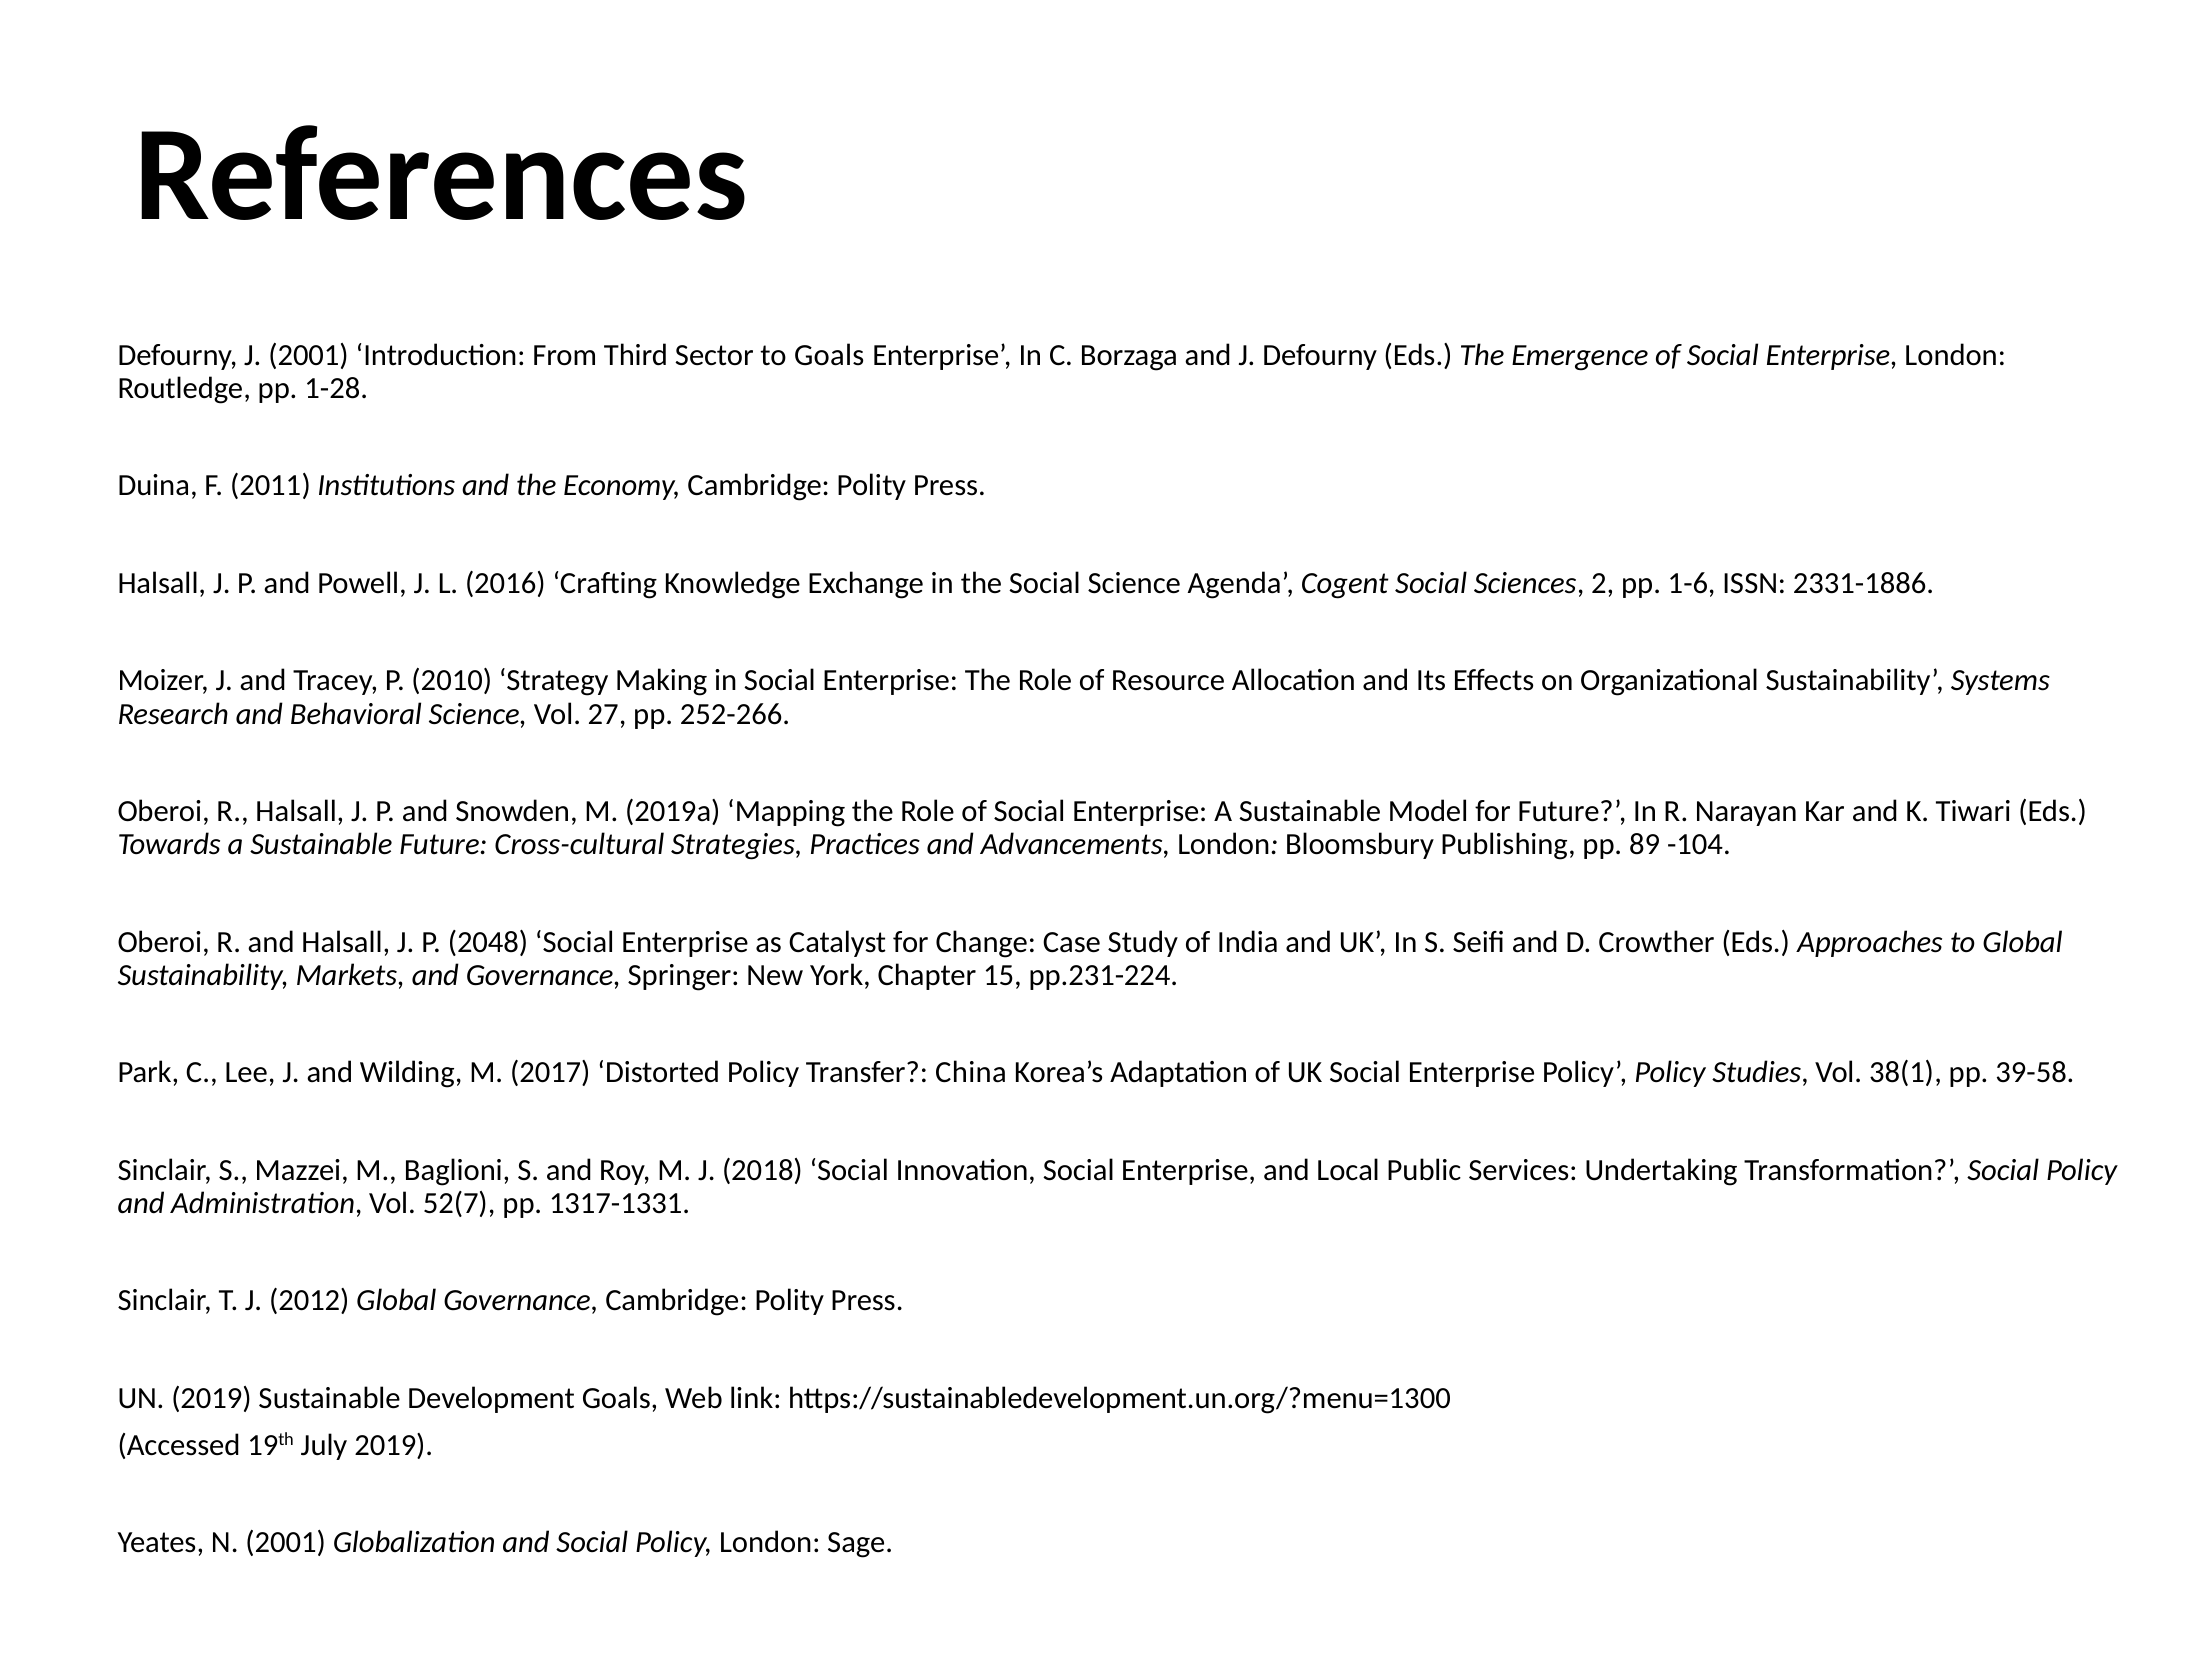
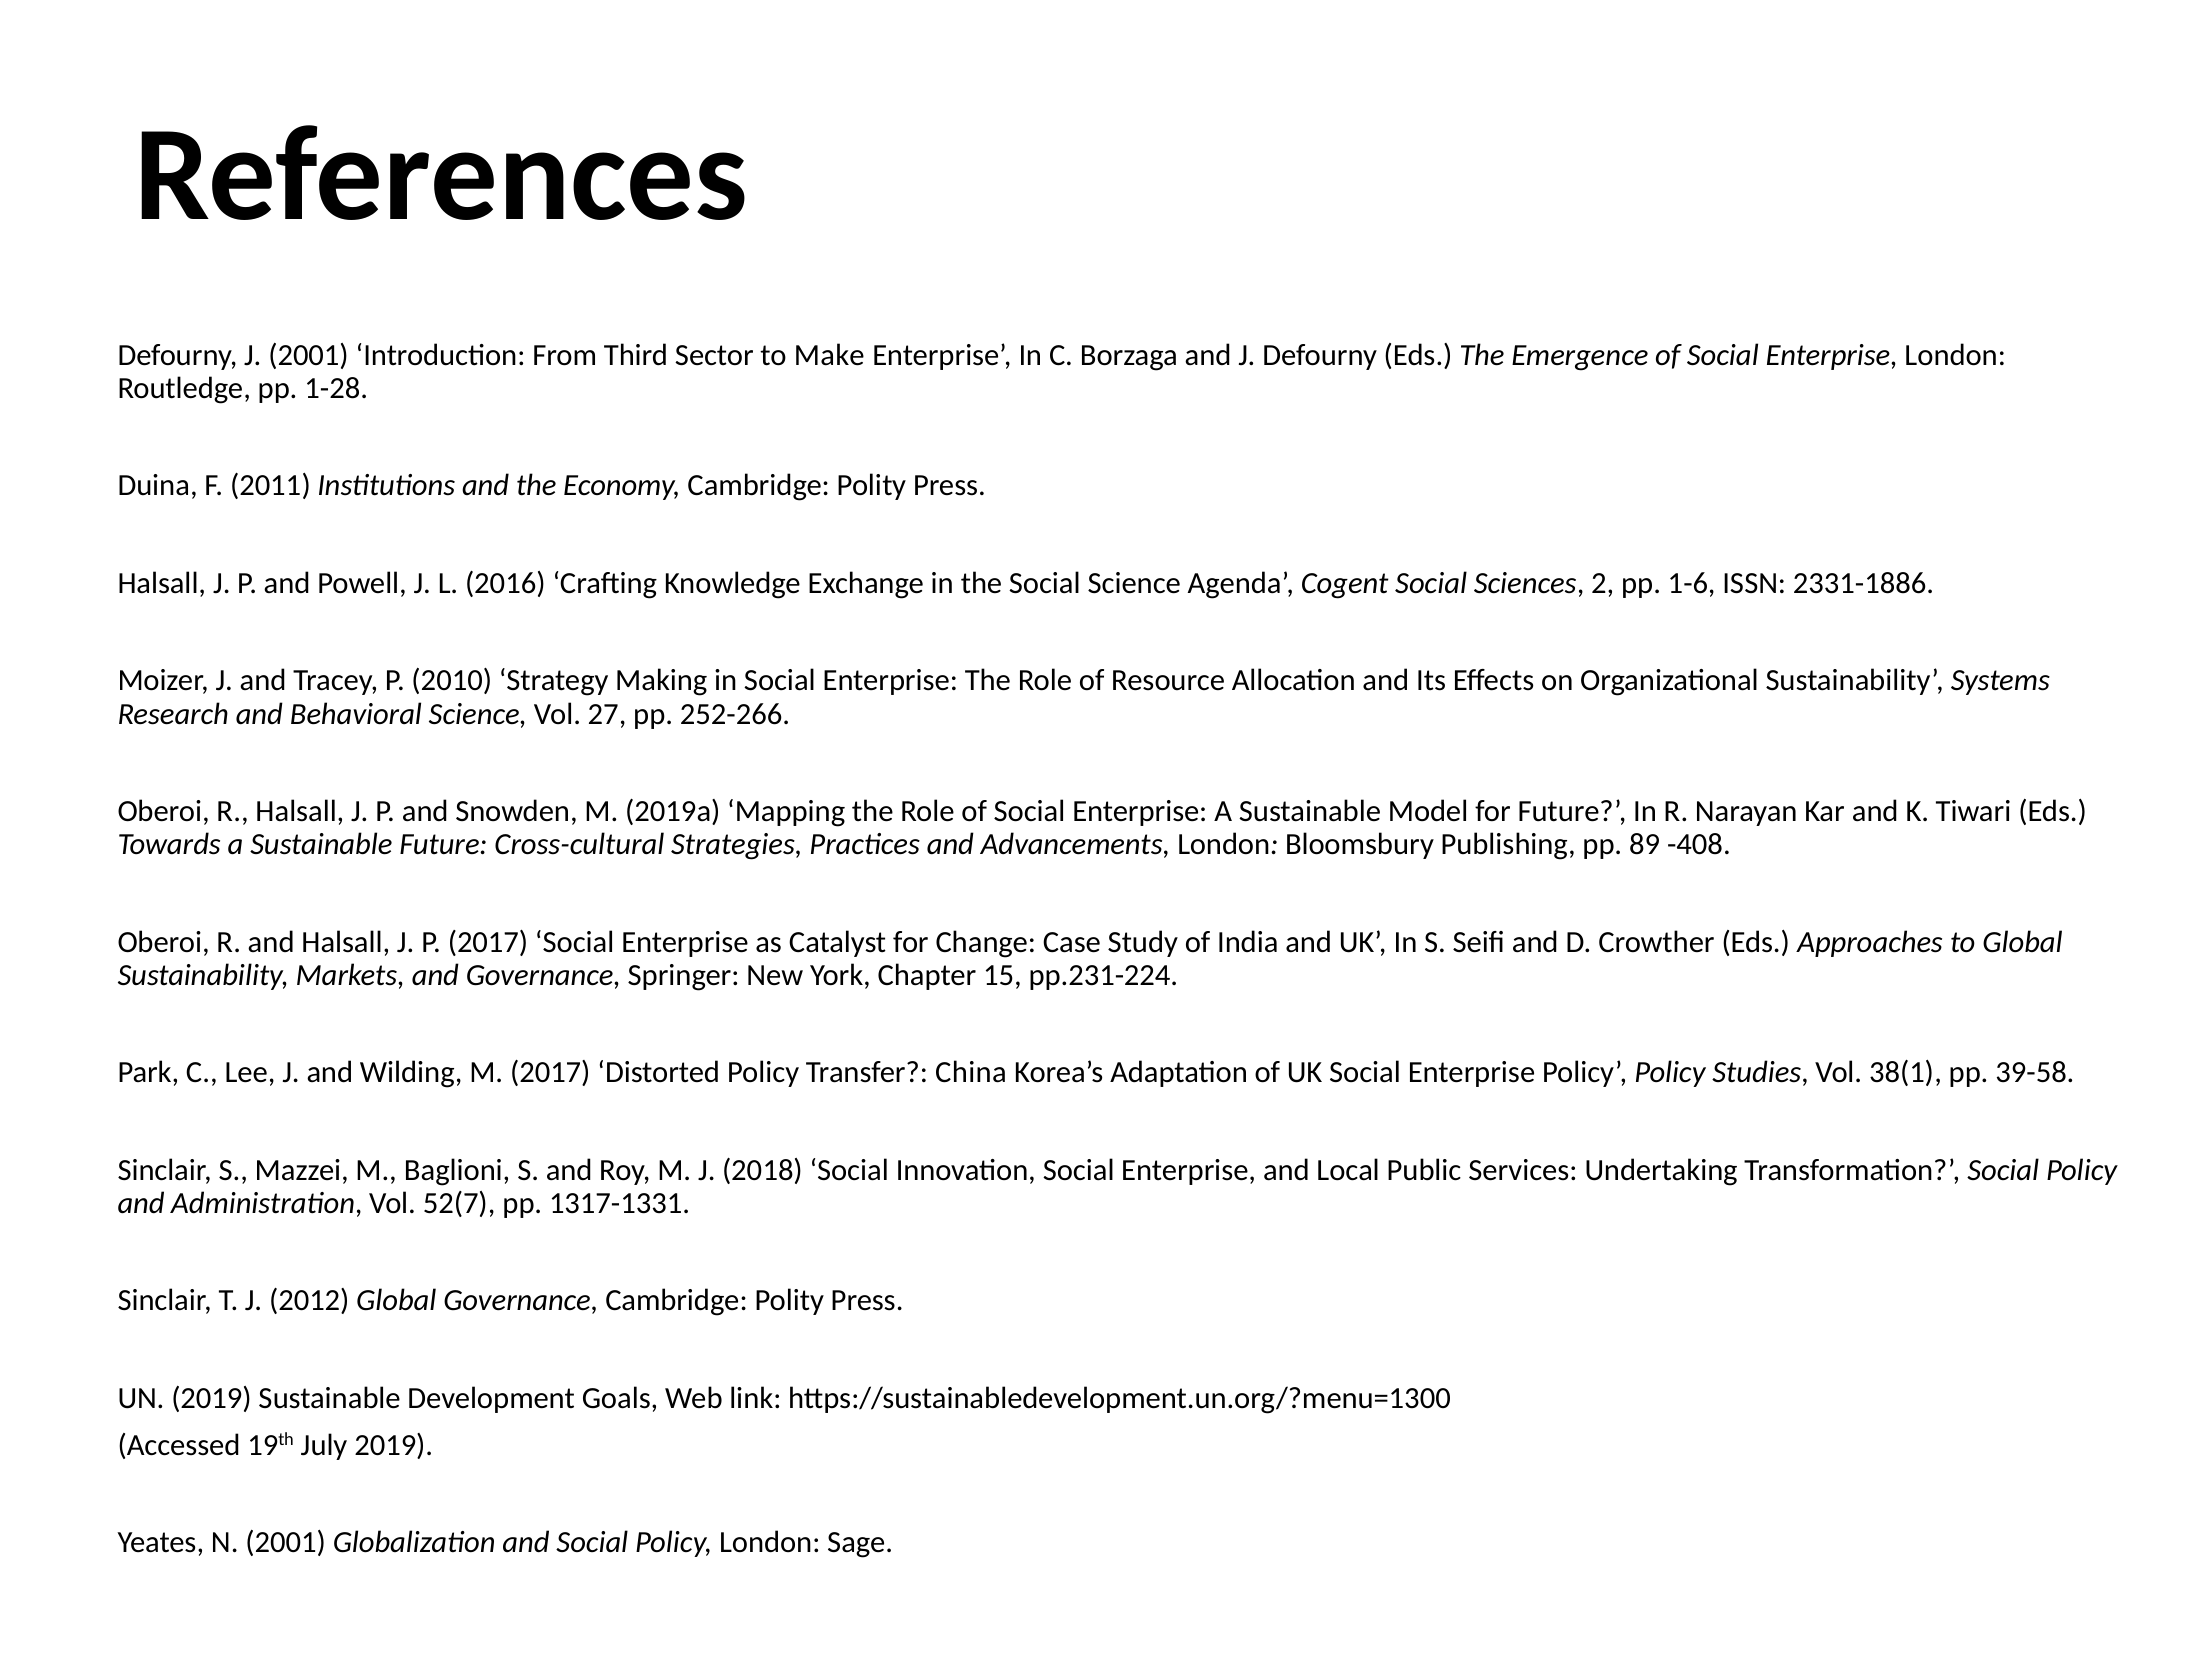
to Goals: Goals -> Make (829, 355)
-104: -104 -> -408 (1699, 845)
P 2048: 2048 -> 2017 (488, 942)
